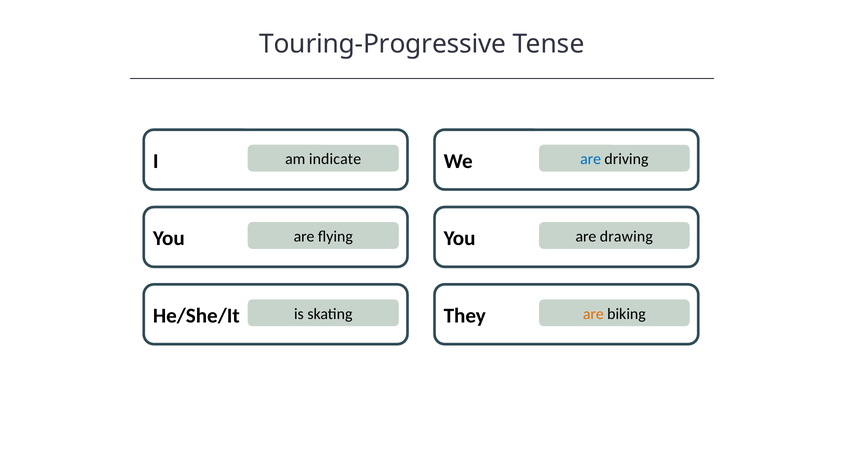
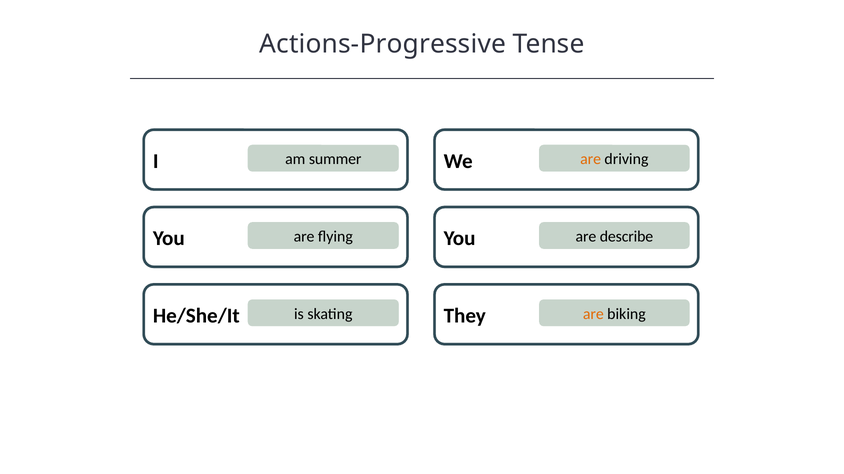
Touring-Progressive: Touring-Progressive -> Actions-Progressive (383, 44)
are colour: blue -> orange (591, 160)
indicate: indicate -> summer (335, 160)
drawing: drawing -> describe (626, 237)
